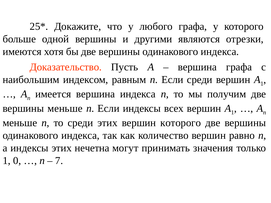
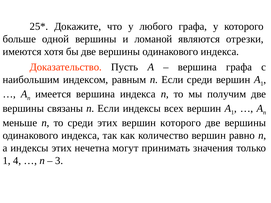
другими: другими -> ломаной (153, 39)
вершины меньше: меньше -> связаны (65, 109)
0: 0 -> 4 (17, 161)
7: 7 -> 3 (59, 161)
